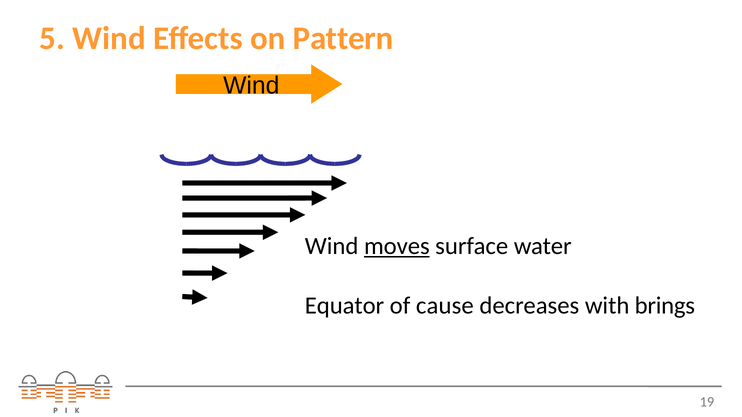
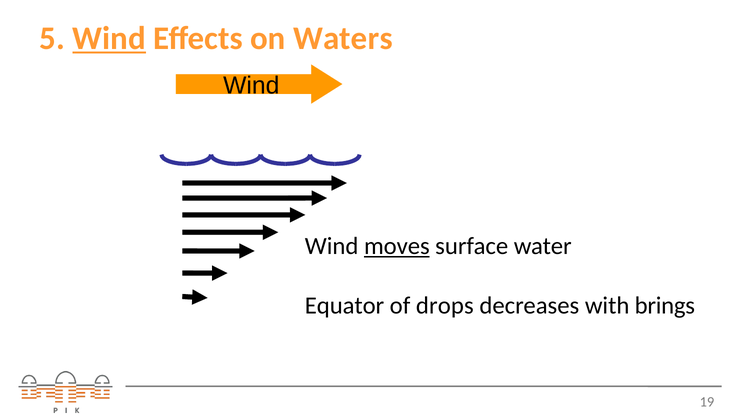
Wind underline: none -> present (109, 38)
Pattern: Pattern -> Waters (343, 38)
cause: cause -> drops (445, 306)
